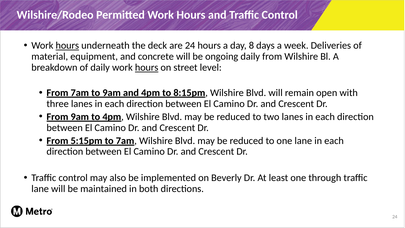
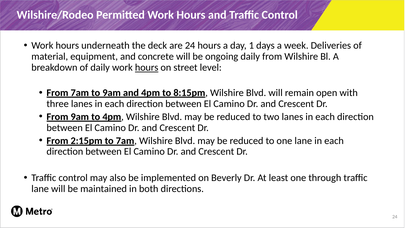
hours underline: present -> none (67, 46)
8: 8 -> 1 (251, 46)
5:15pm: 5:15pm -> 2:15pm (87, 141)
